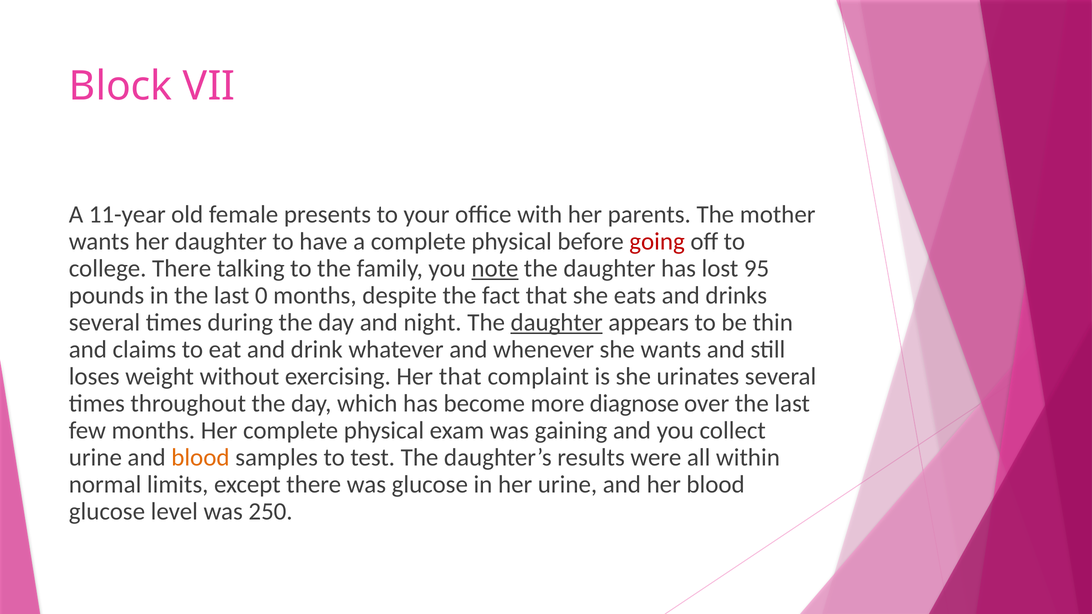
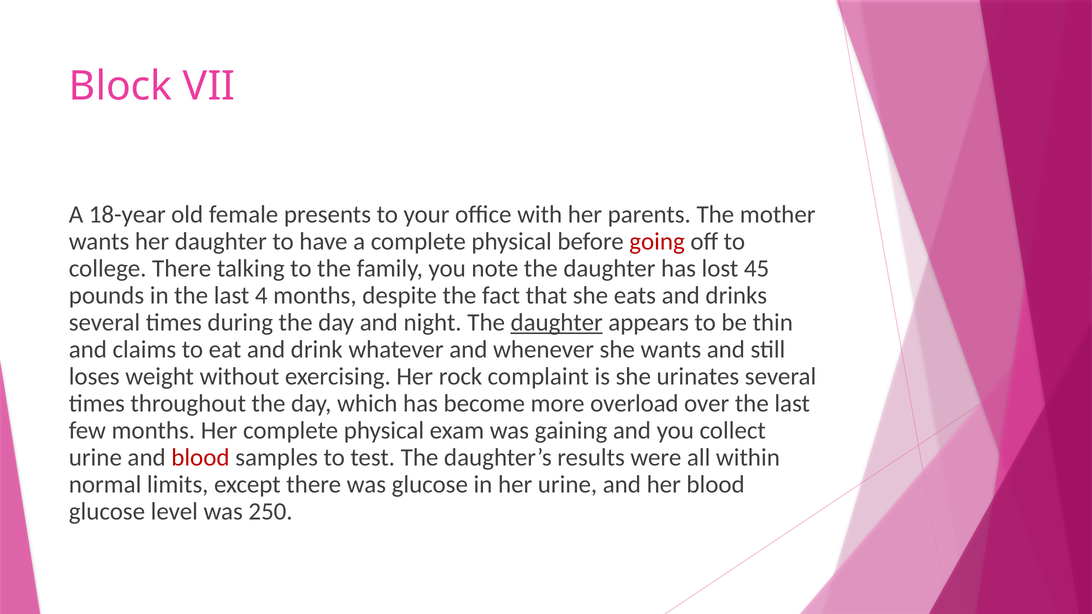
11-year: 11-year -> 18-year (127, 214)
note underline: present -> none (495, 268)
95: 95 -> 45 (757, 268)
0: 0 -> 4 (261, 295)
Her that: that -> rock (460, 377)
diagnose: diagnose -> overload (634, 404)
blood colour: orange -> red (200, 458)
